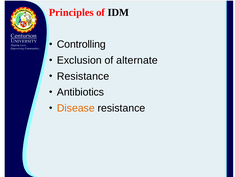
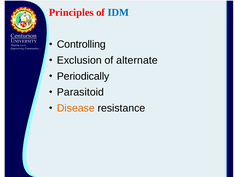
IDM colour: black -> blue (118, 12)
Resistance: Resistance -> Periodically (83, 76)
Antibiotics: Antibiotics -> Parasitoid (80, 92)
